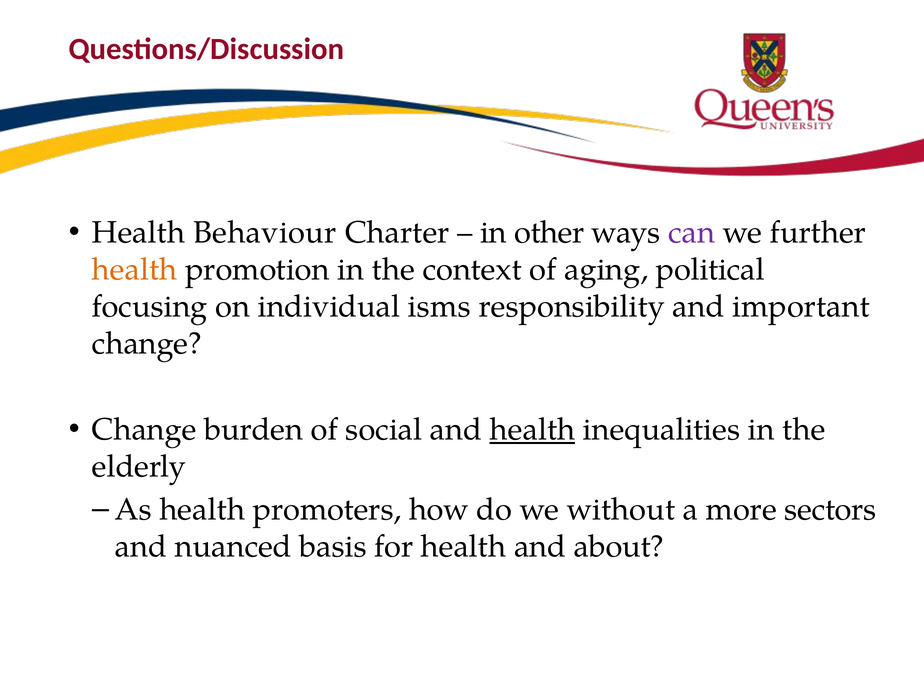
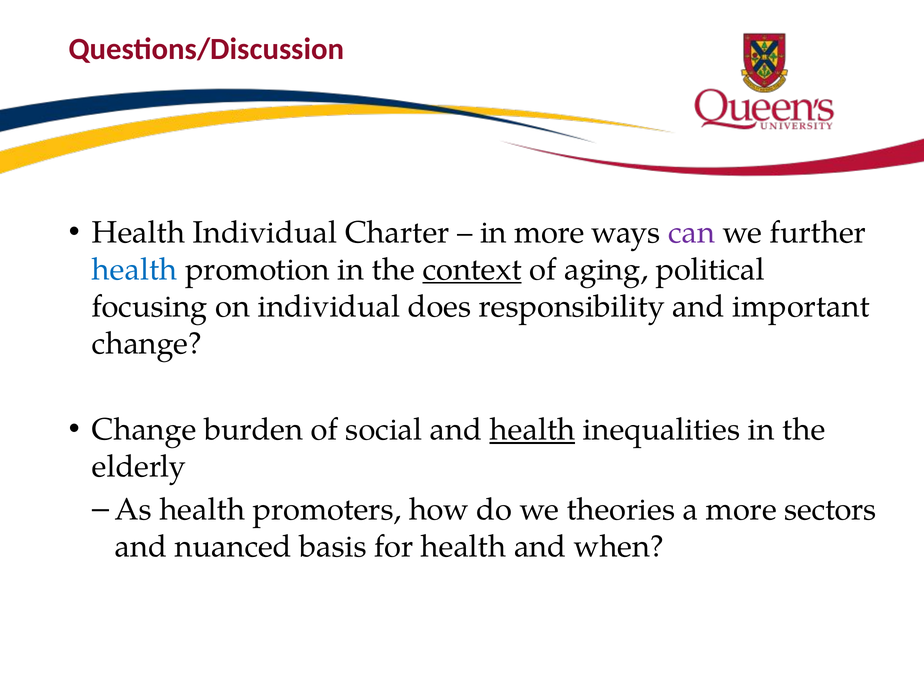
Health Behaviour: Behaviour -> Individual (265, 233)
in other: other -> more (549, 233)
health colour: orange -> blue (135, 270)
context underline: none -> present (472, 270)
isms: isms -> does (439, 307)
without: without -> theories (621, 510)
about: about -> when (619, 547)
